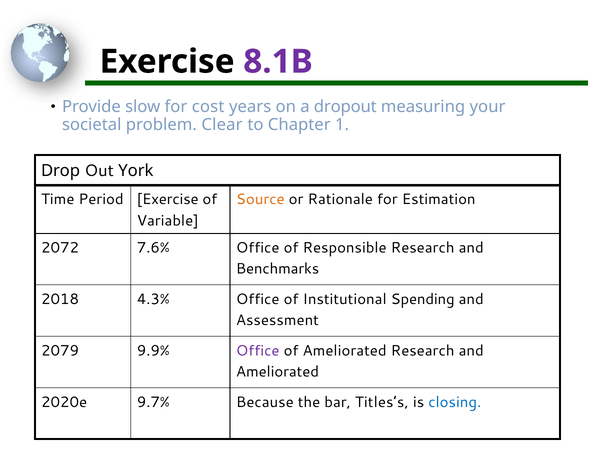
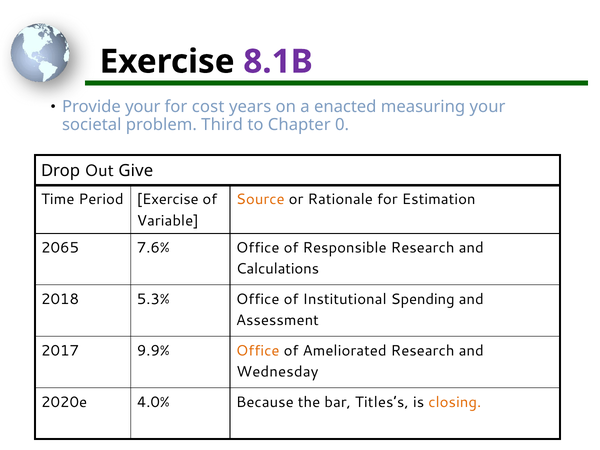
Provide slow: slow -> your (143, 107)
dropout: dropout -> enacted (345, 107)
Clear: Clear -> Third (222, 125)
1: 1 -> 0 (342, 125)
York: York -> Give (136, 171)
2072: 2072 -> 2065 (60, 248)
Benchmarks: Benchmarks -> Calculations (278, 269)
4.3%: 4.3% -> 5.3% (153, 299)
2079: 2079 -> 2017 (60, 351)
Office colour: purple -> orange (258, 351)
Ameliorated: Ameliorated -> Wednesday (277, 372)
9.7%: 9.7% -> 4.0% (153, 402)
closing colour: blue -> orange (455, 402)
